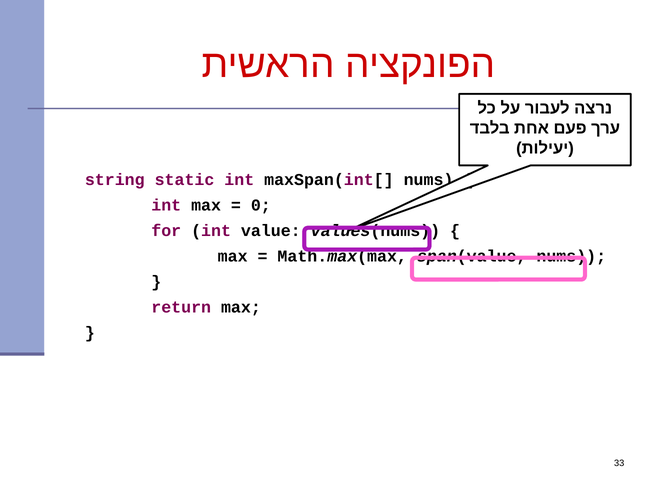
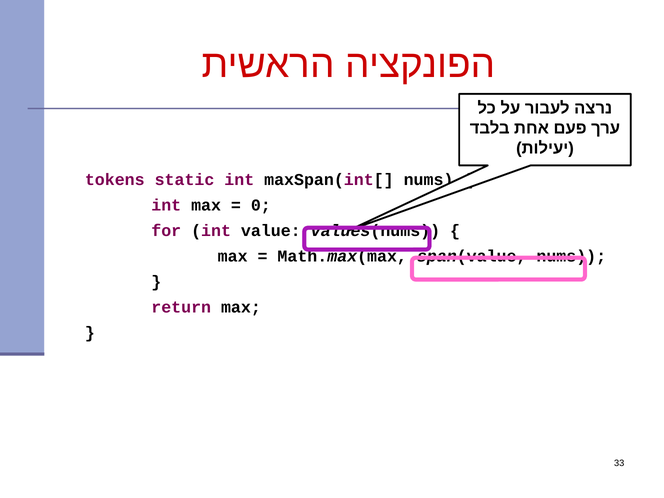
string: string -> tokens (115, 180)
